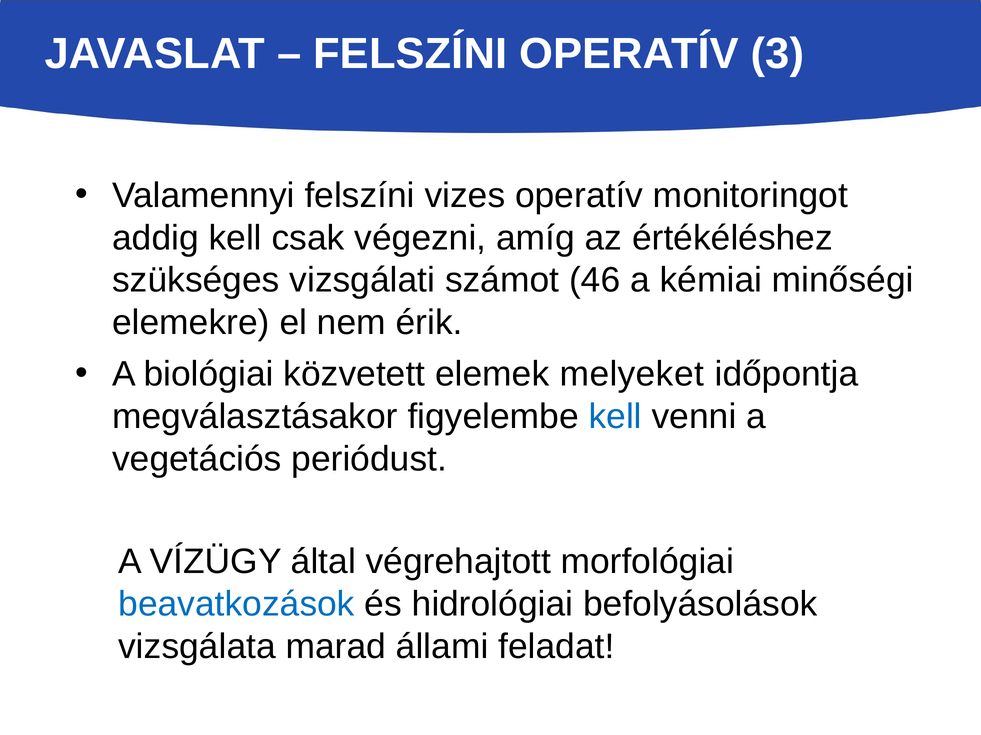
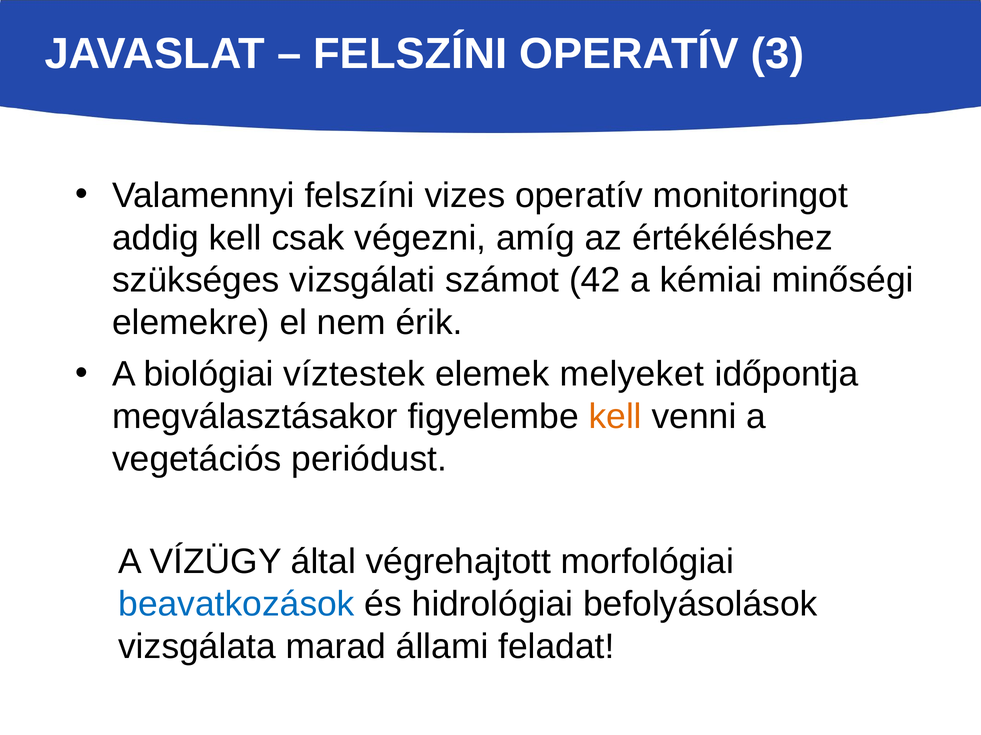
46: 46 -> 42 (595, 281)
közvetett: közvetett -> víztestek (354, 375)
kell colour: blue -> orange (615, 417)
